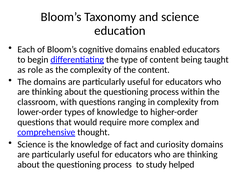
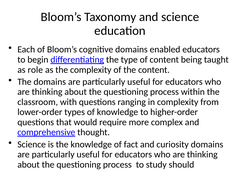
helped: helped -> should (181, 165)
